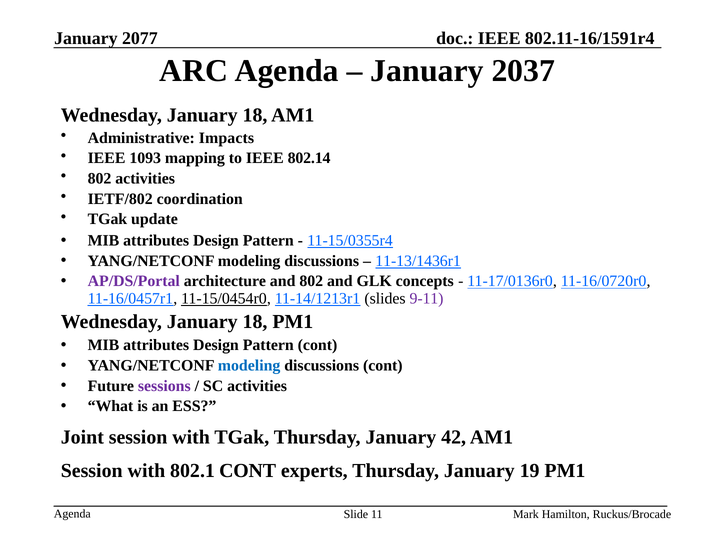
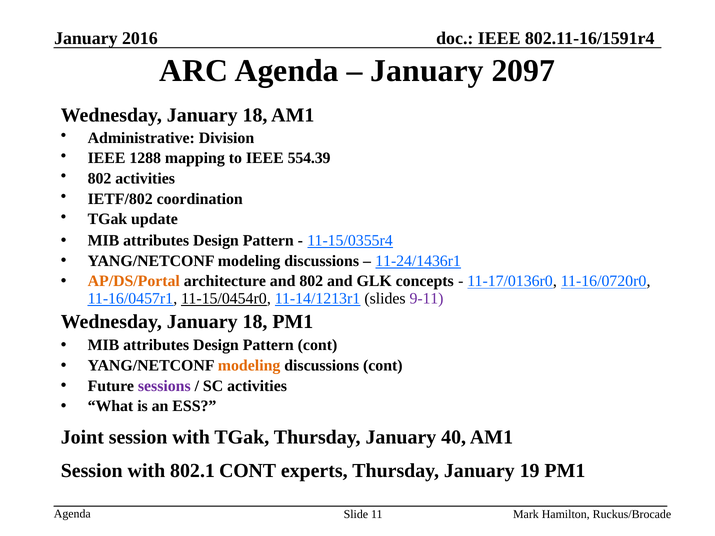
2077: 2077 -> 2016 (140, 38)
2037: 2037 -> 2097 (523, 71)
Impacts: Impacts -> Division (227, 138)
1093: 1093 -> 1288 (145, 158)
802.14: 802.14 -> 554.39 (309, 158)
11-13/1436r1: 11-13/1436r1 -> 11-24/1436r1 (418, 261)
AP/DS/Portal colour: purple -> orange (134, 281)
modeling colour: blue -> orange (249, 366)
42: 42 -> 40 (454, 438)
